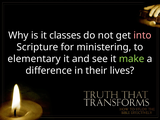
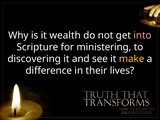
classes: classes -> wealth (65, 35)
elementary: elementary -> discovering (34, 59)
make colour: light green -> yellow (132, 59)
